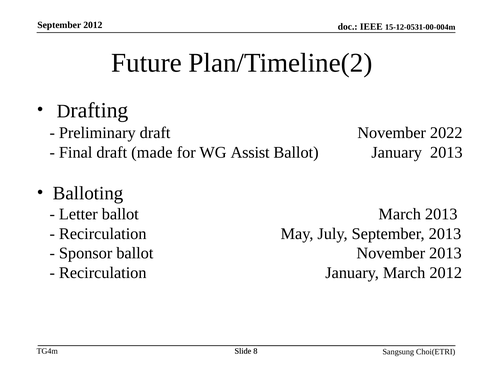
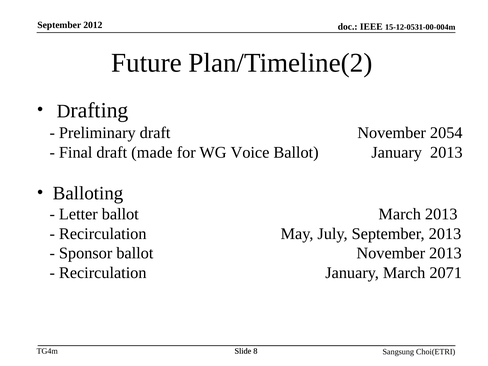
2022: 2022 -> 2054 (446, 133)
Assist: Assist -> Voice (250, 152)
March 2012: 2012 -> 2071 (446, 273)
